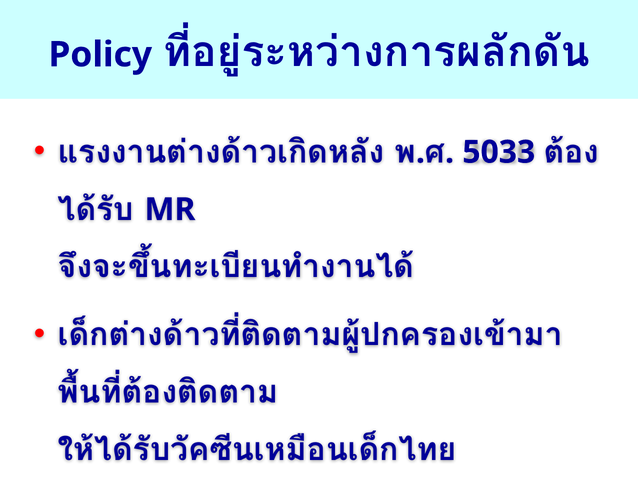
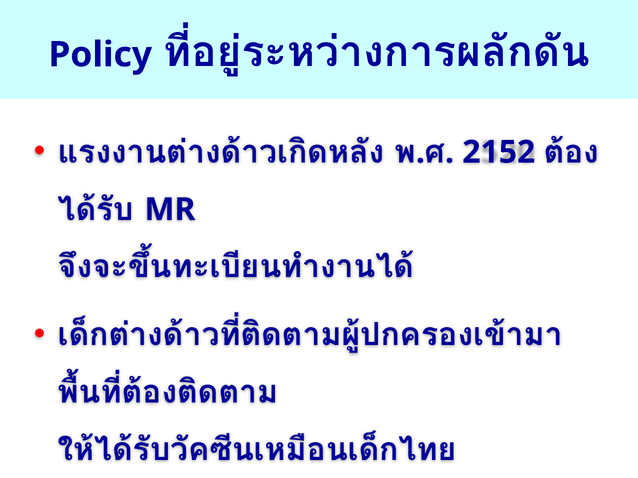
5033: 5033 -> 2152 (499, 152)
